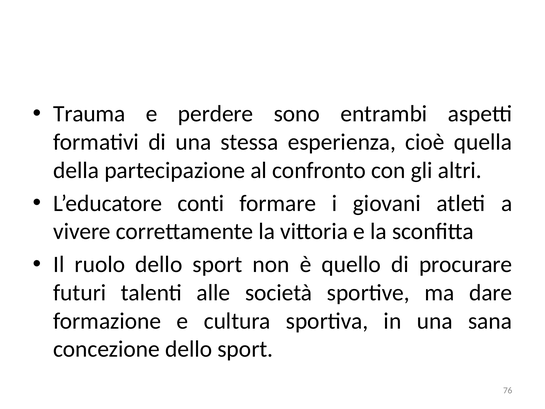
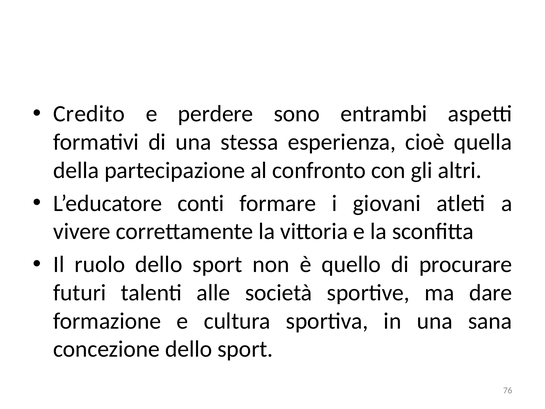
Trauma: Trauma -> Credito (89, 114)
